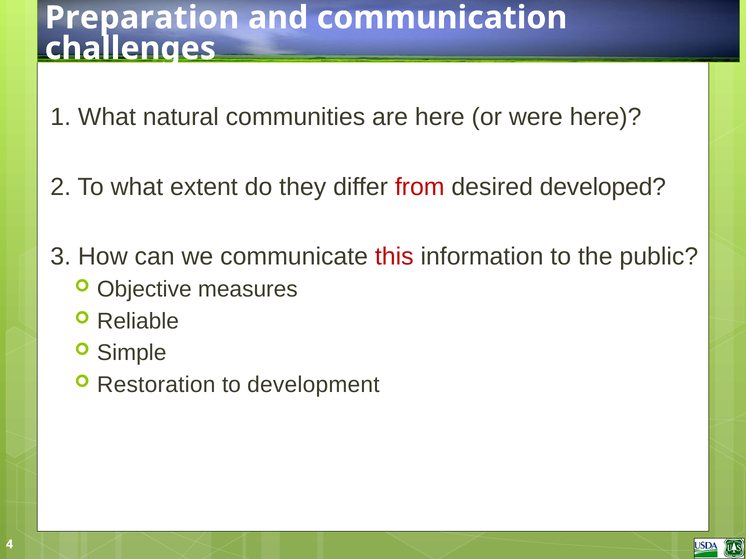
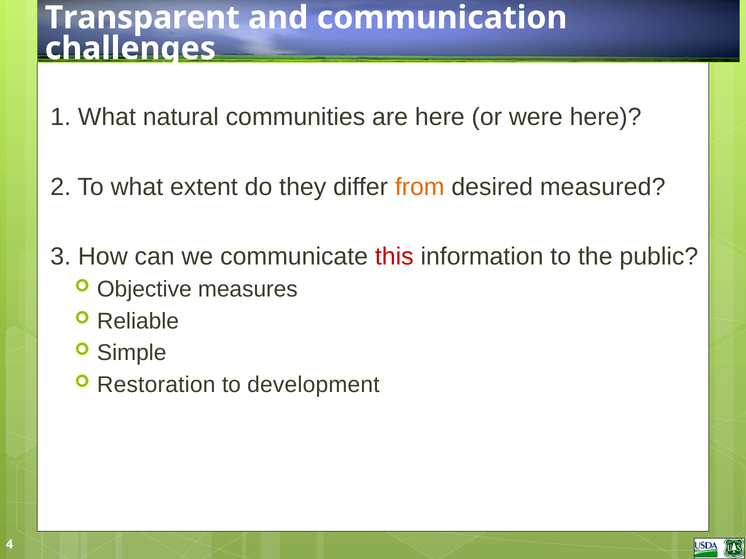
Preparation: Preparation -> Transparent (142, 18)
from colour: red -> orange (420, 187)
developed: developed -> measured (603, 187)
